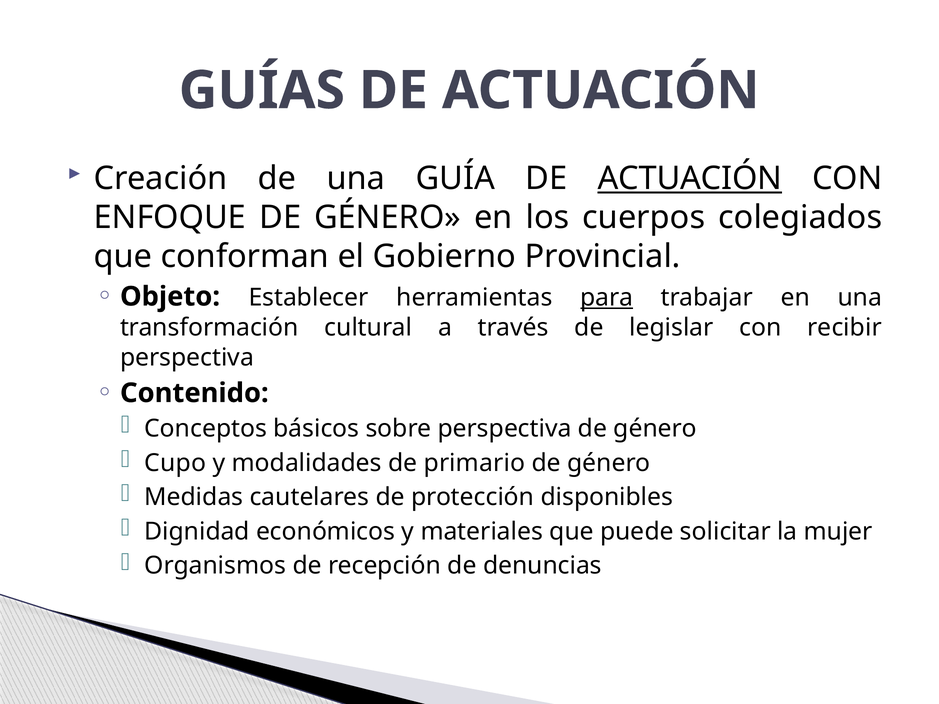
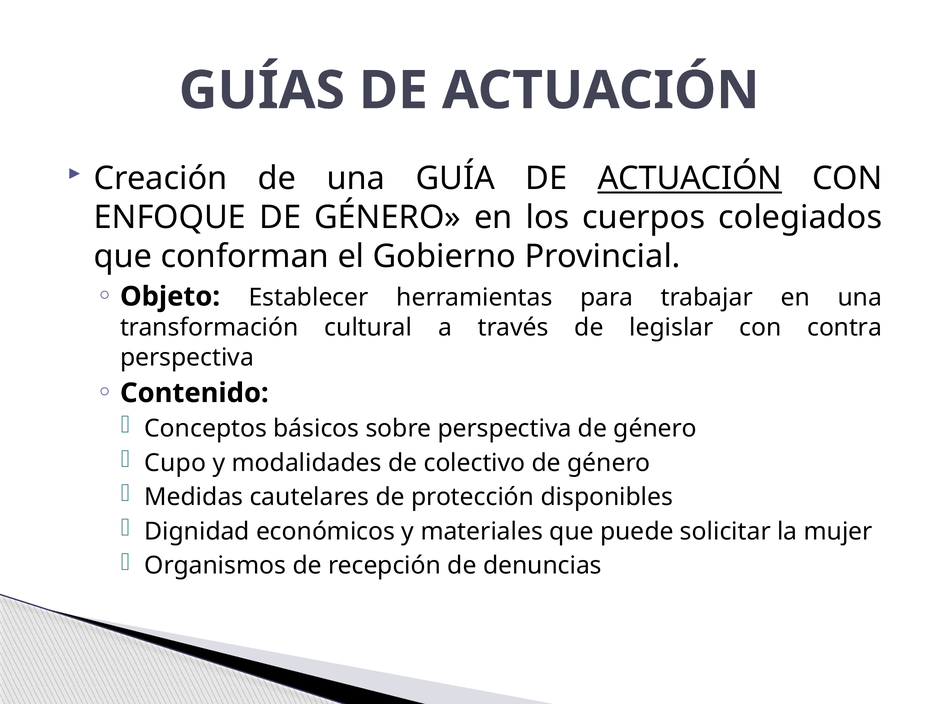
para underline: present -> none (607, 298)
recibir: recibir -> contra (845, 328)
primario: primario -> colectivo (475, 463)
